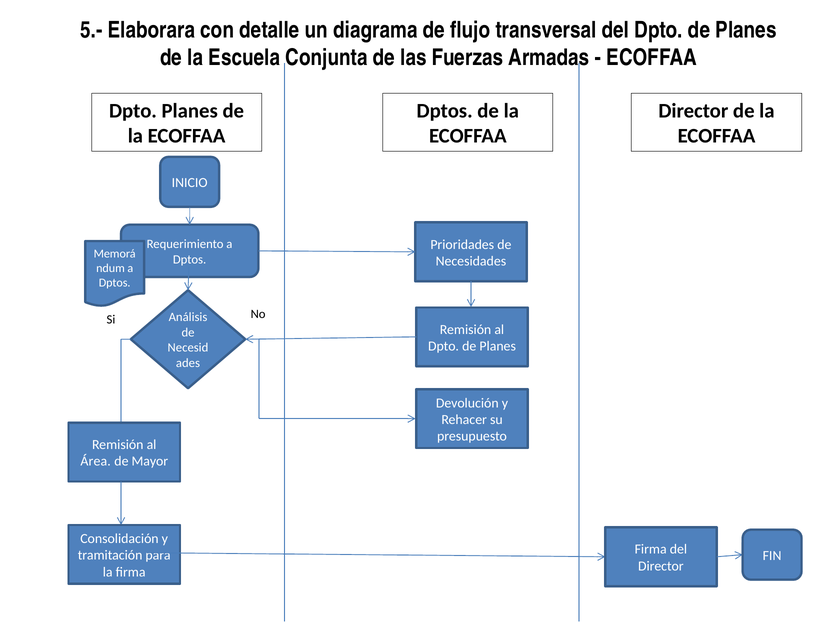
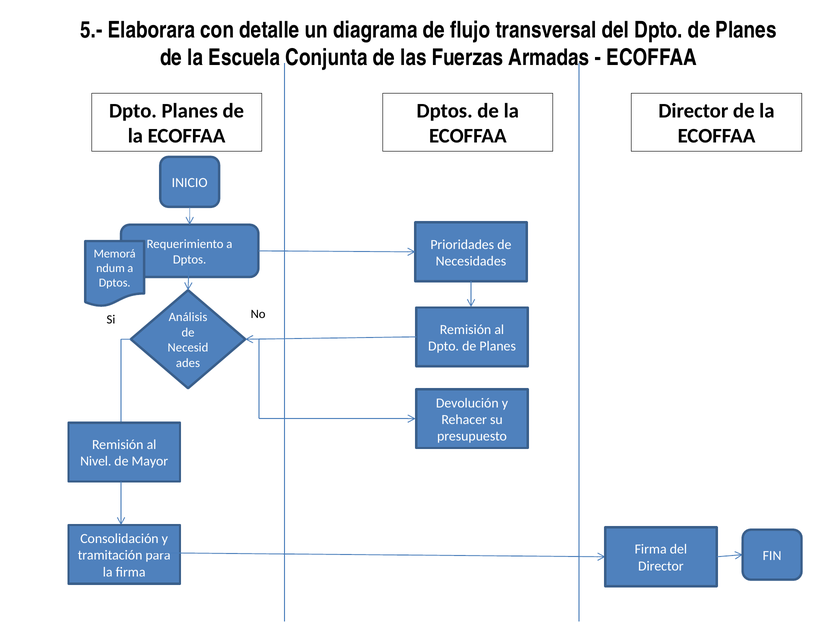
Área: Área -> Nivel (96, 462)
